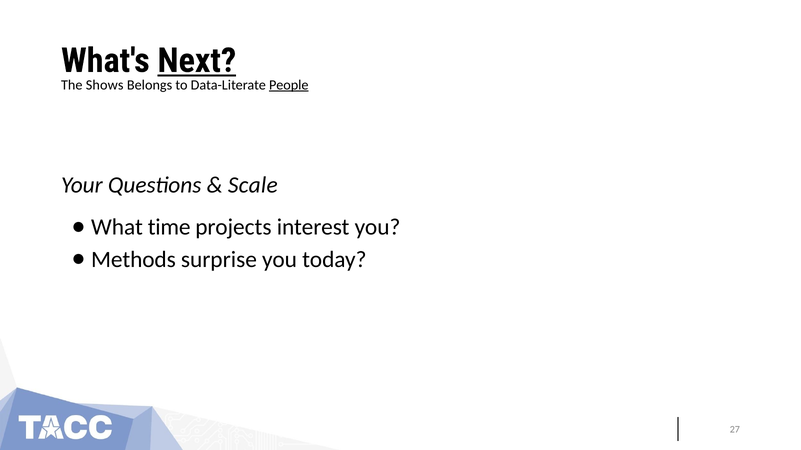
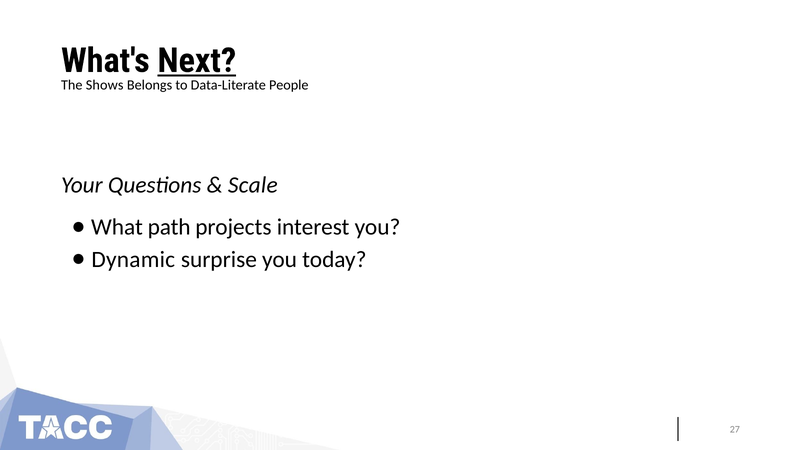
People underline: present -> none (289, 85)
time: time -> path (169, 227)
Methods: Methods -> Dynamic (133, 260)
